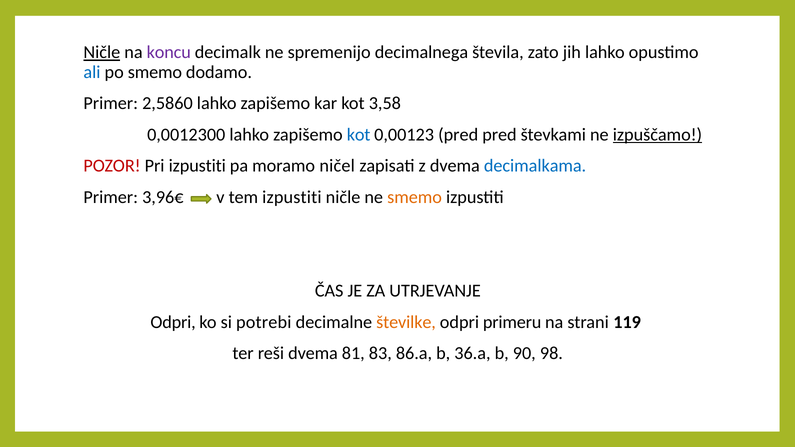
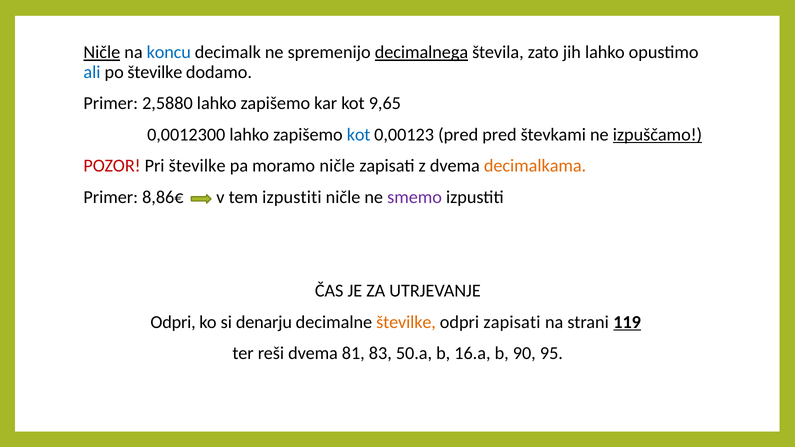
koncu colour: purple -> blue (169, 52)
decimalnega underline: none -> present (421, 52)
po smemo: smemo -> številke (155, 72)
2,5860: 2,5860 -> 2,5880 (167, 103)
3,58: 3,58 -> 9,65 (385, 103)
Pri izpustiti: izpustiti -> številke (197, 166)
moramo ničel: ničel -> ničle (337, 166)
decimalkama colour: blue -> orange (535, 166)
3,96€: 3,96€ -> 8,86€ (163, 197)
smemo colour: orange -> purple (415, 197)
potrebi: potrebi -> denarju (264, 322)
odpri primeru: primeru -> zapisati (512, 322)
119 underline: none -> present (627, 322)
86.a: 86.a -> 50.a (414, 353)
36.a: 36.a -> 16.a (472, 353)
98: 98 -> 95 (551, 353)
